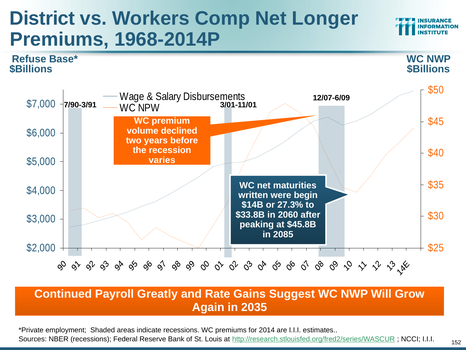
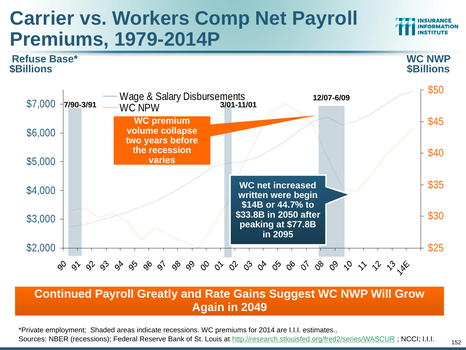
District: District -> Carrier (42, 18)
Net Longer: Longer -> Payroll (325, 18)
1968-2014P: 1968-2014P -> 1979-2014P (167, 39)
declined: declined -> collapse (179, 130)
maturities: maturities -> increased (295, 185)
27.3%: 27.3% -> 44.7% (290, 205)
2060: 2060 -> 2050 (288, 214)
$45.8B: $45.8B -> $77.8B (302, 224)
2085: 2085 -> 2095 (283, 234)
2035: 2035 -> 2049 (254, 307)
